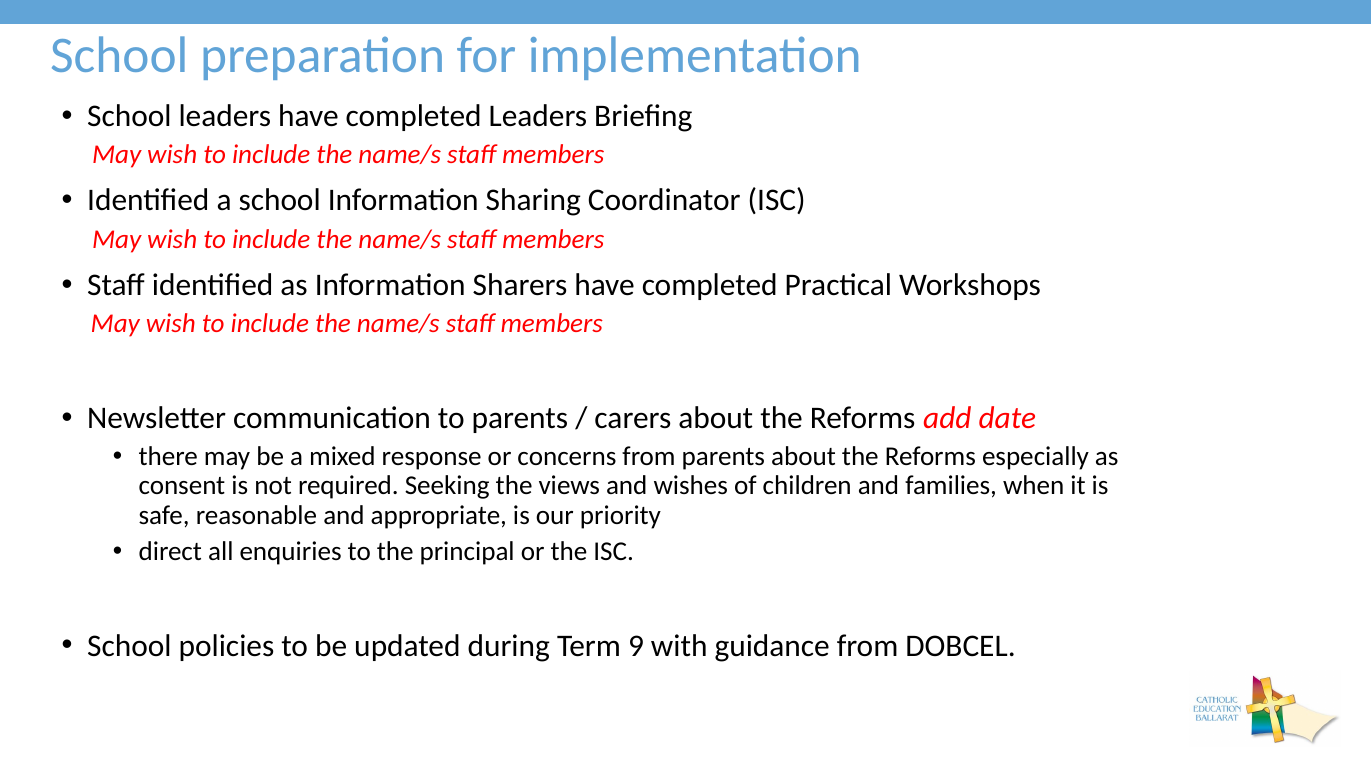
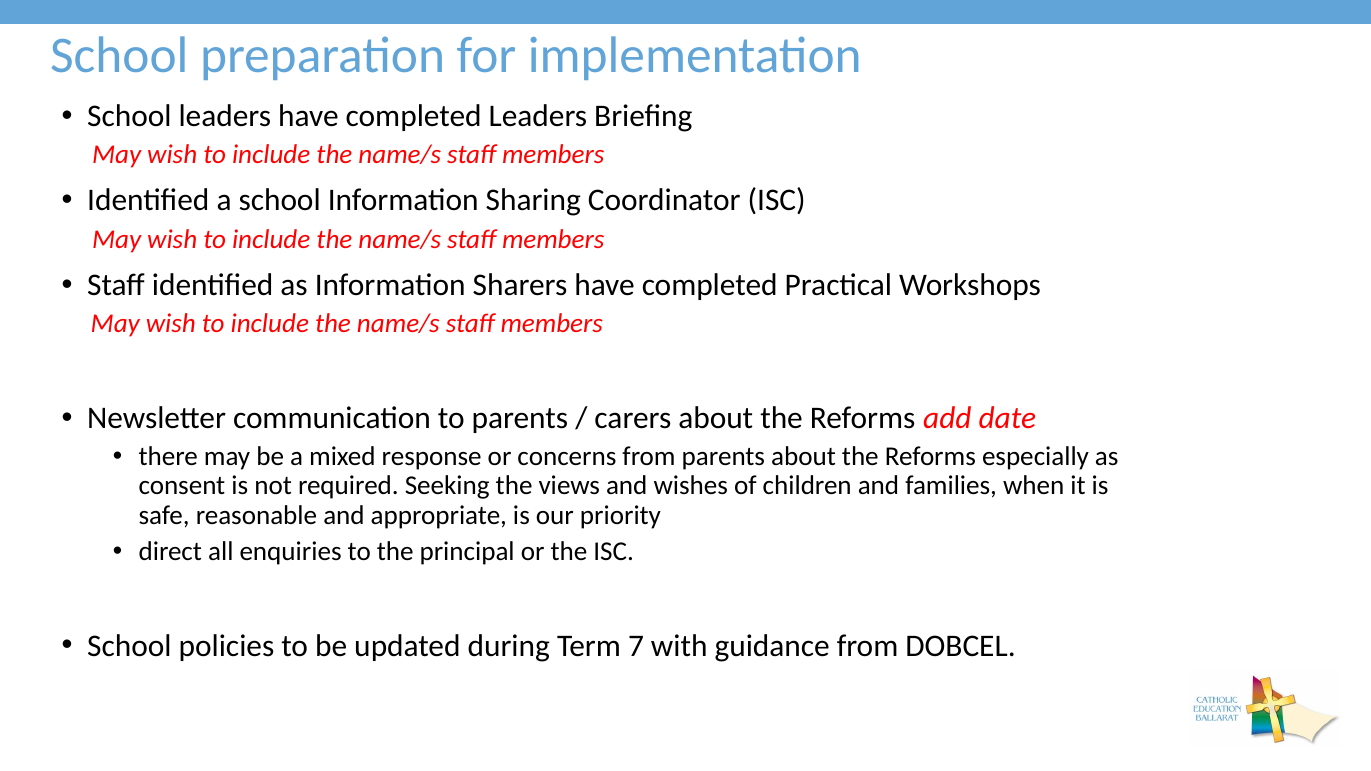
9: 9 -> 7 (636, 646)
